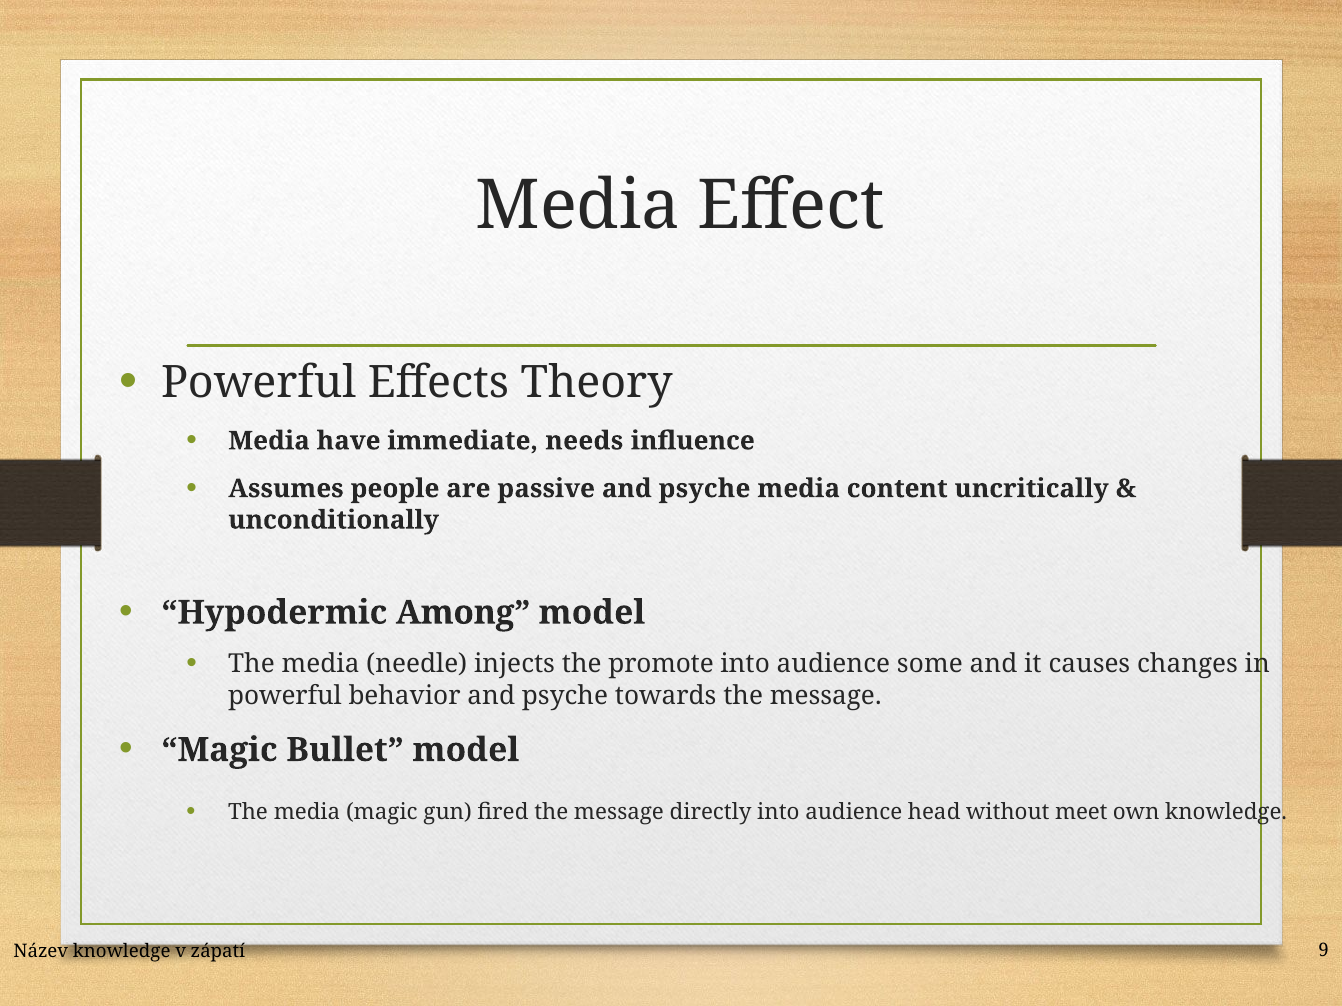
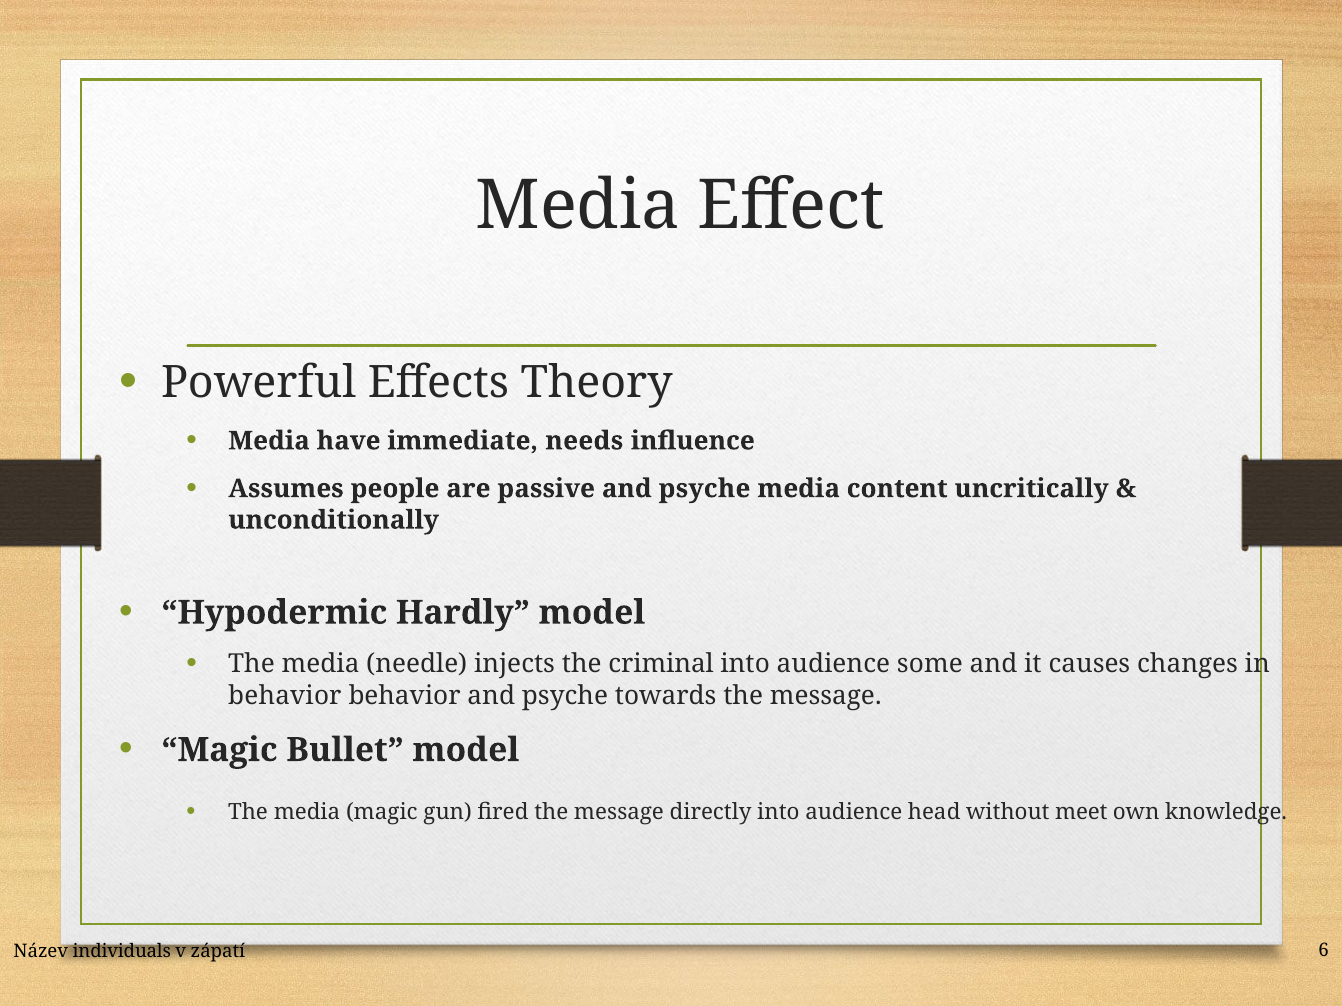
Among: Among -> Hardly (463, 613)
promote: promote -> criminal (661, 665)
powerful: powerful -> behavior (285, 696)
Název knowledge: knowledge -> individuals (122, 952)
9: 9 -> 6 (1323, 950)
